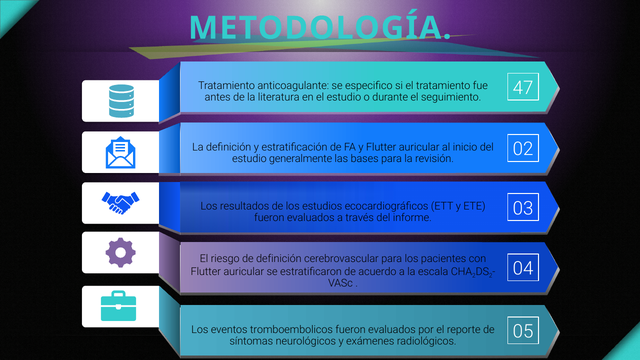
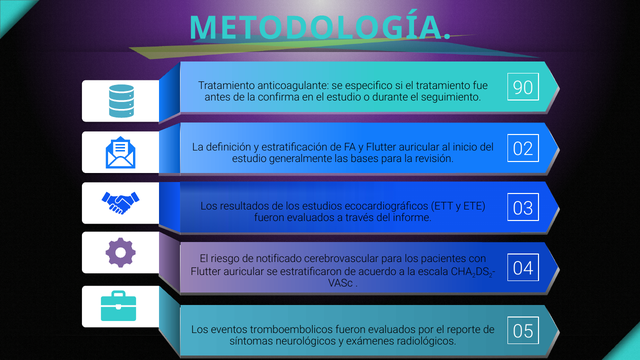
literatura: literatura -> confirma (279, 97)
47: 47 -> 90 (523, 88)
de definición: definición -> notificado (279, 259)
